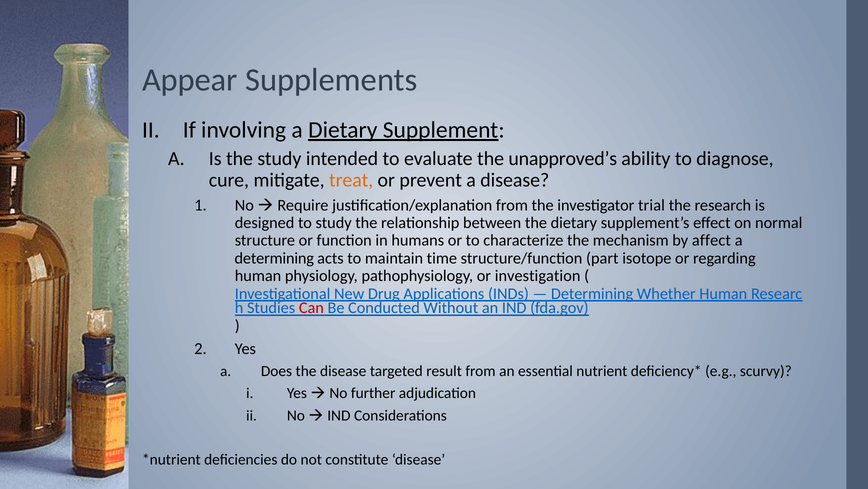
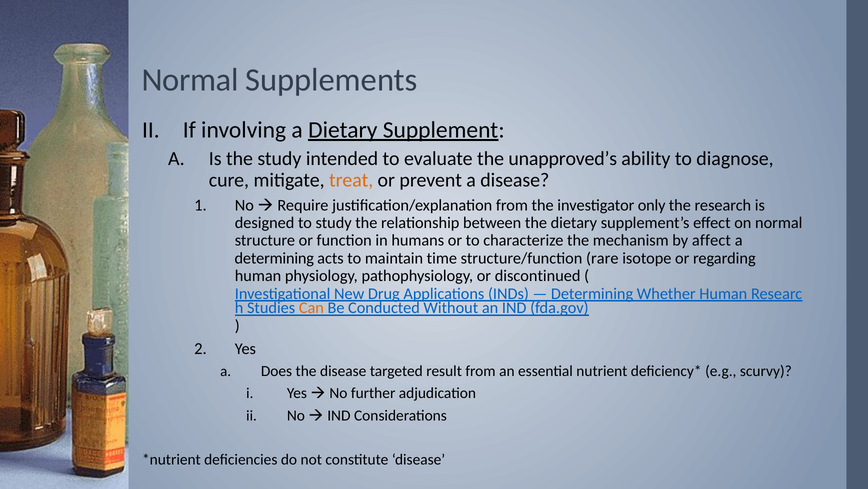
Appear: Appear -> Normal (190, 80)
trial: trial -> only (652, 205)
part: part -> rare (602, 258)
investigation: investigation -> discontinued (538, 275)
Can colour: red -> orange (311, 308)
